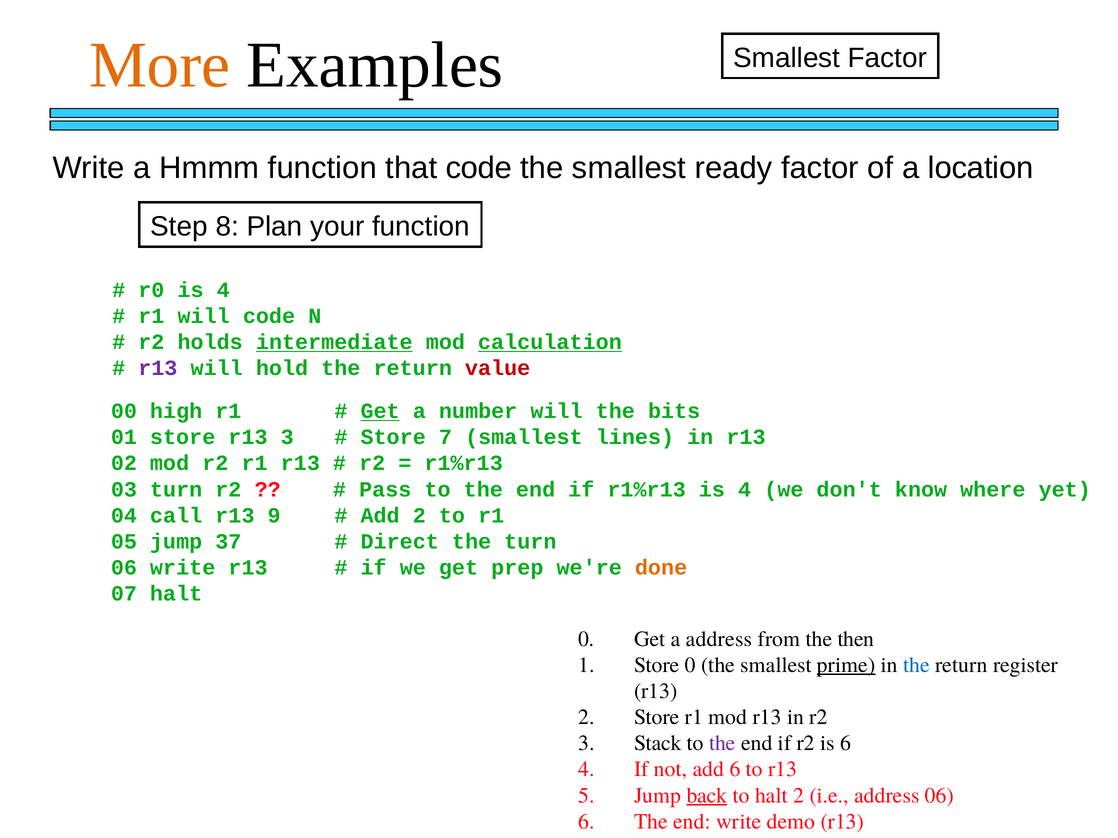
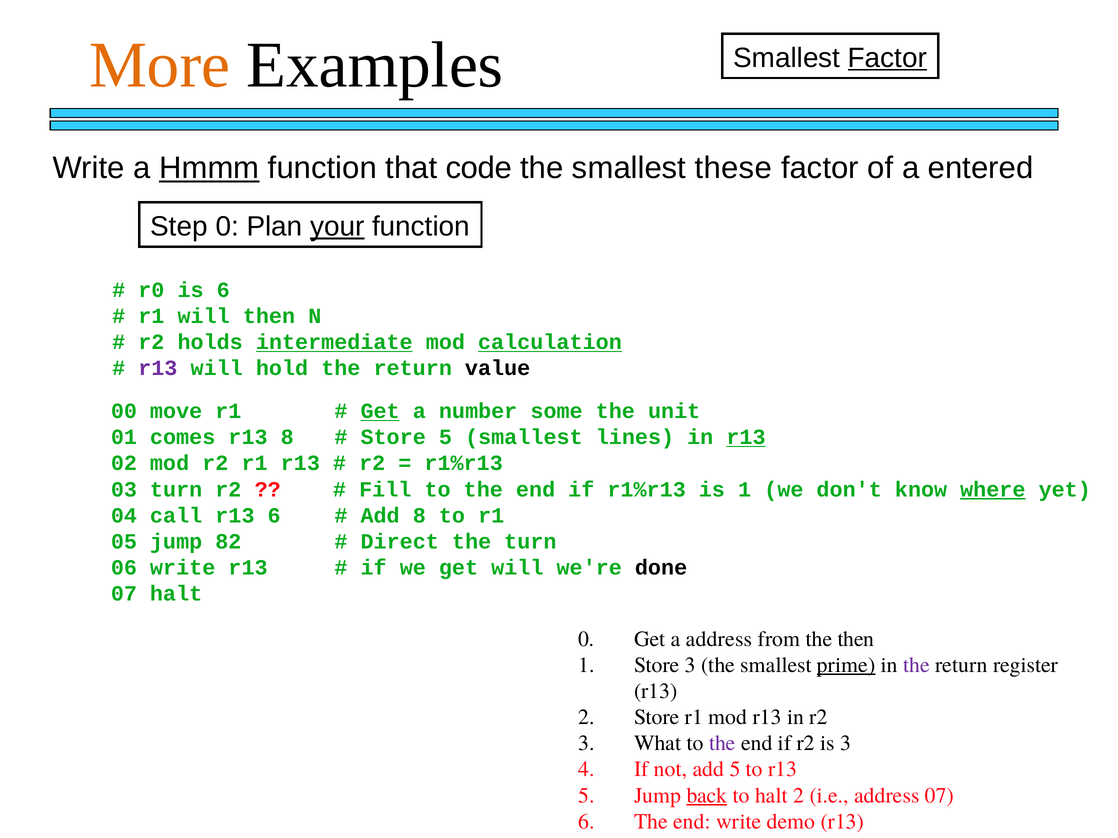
Factor underline: none -> present (887, 58)
Hmmm underline: none -> present (209, 168)
ready: ready -> these (733, 168)
location: location -> entered (981, 168)
Step 8: 8 -> 0 (227, 227)
your underline: none -> present (337, 227)
r0 is 4: 4 -> 6 (223, 290)
will code: code -> then (269, 316)
value colour: red -> black (498, 368)
high: high -> move (176, 411)
number will: will -> some (557, 411)
bits: bits -> unit (674, 411)
01 store: store -> comes (183, 437)
r13 3: 3 -> 8 (287, 437)
Store 7: 7 -> 5 (445, 437)
r13 underline: none -> present (746, 437)
Pass: Pass -> Fill (385, 490)
r1%r13 is 4: 4 -> 1 (745, 490)
where underline: none -> present (993, 490)
r13 9: 9 -> 6 (274, 516)
Add 2: 2 -> 8 (419, 516)
37: 37 -> 82 (228, 542)
get prep: prep -> will (517, 568)
done colour: orange -> black (661, 568)
Store 0: 0 -> 3 (690, 665)
the colour: blue -> purple (916, 665)
Stack: Stack -> What (658, 744)
is 6: 6 -> 3 (846, 744)
add 6: 6 -> 5 (735, 770)
address 06: 06 -> 07 (939, 796)
